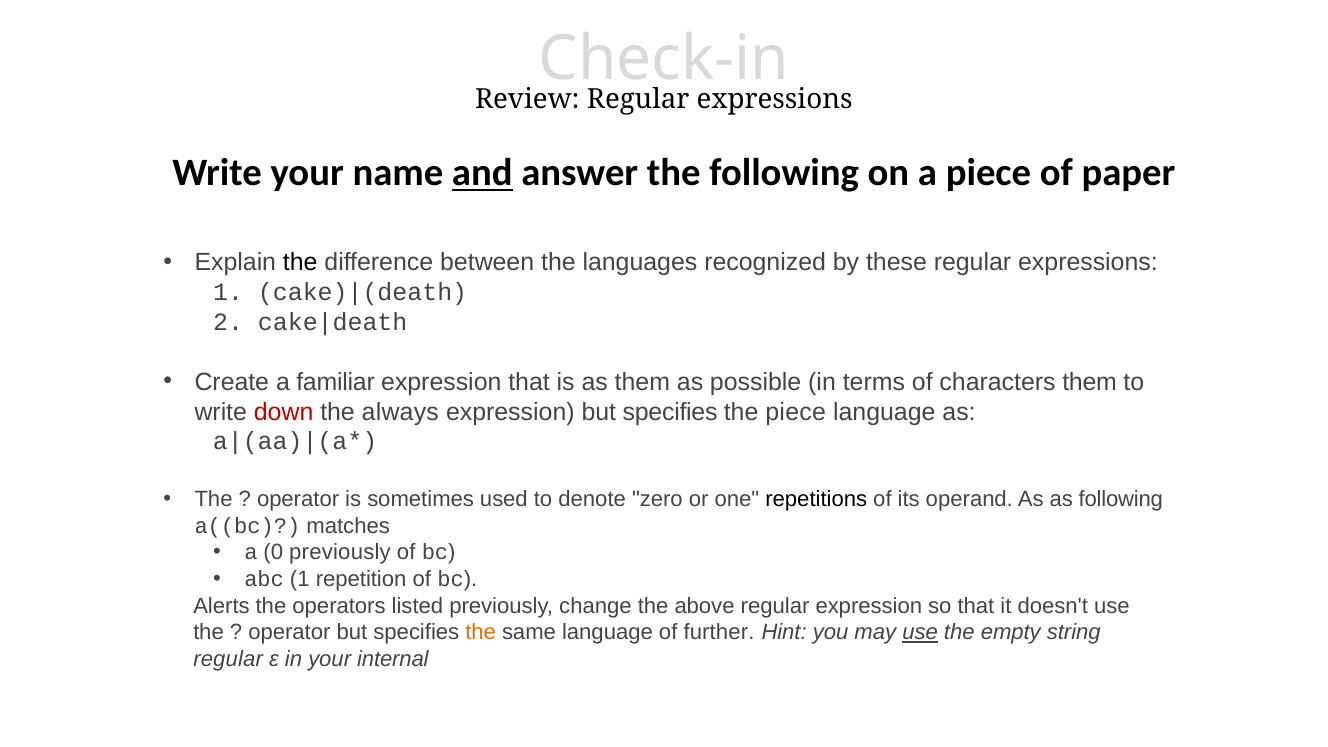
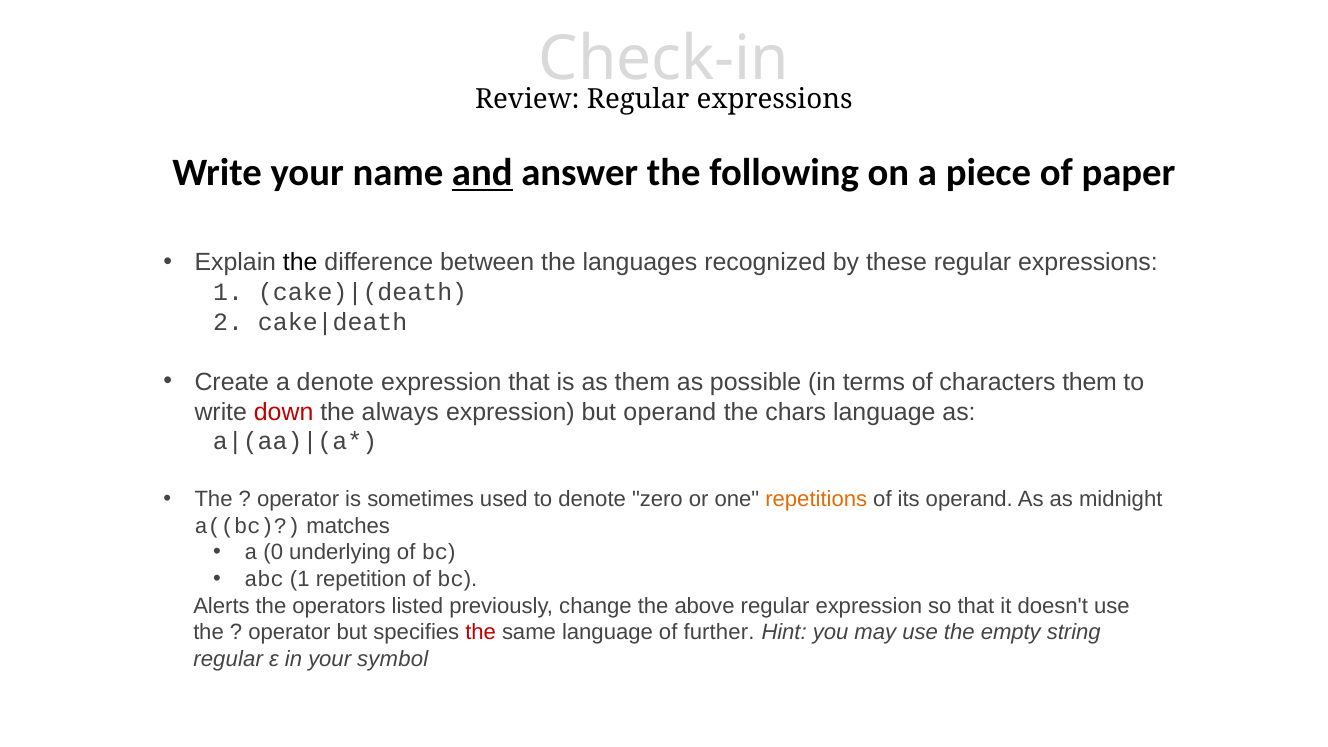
a familiar: familiar -> denote (335, 382)
expression but specifies: specifies -> operand (670, 412)
the piece: piece -> chars (796, 412)
repetitions colour: black -> orange (816, 500)
as following: following -> midnight (1121, 500)
0 previously: previously -> underlying (340, 553)
the colour: orange -> red (481, 632)
use underline: present -> none (920, 632)
internal: internal -> symbol (393, 659)
